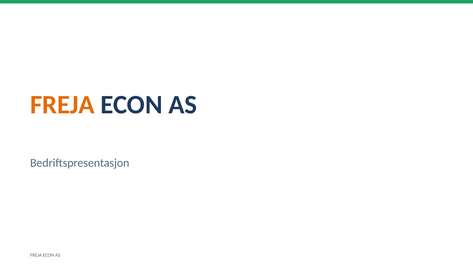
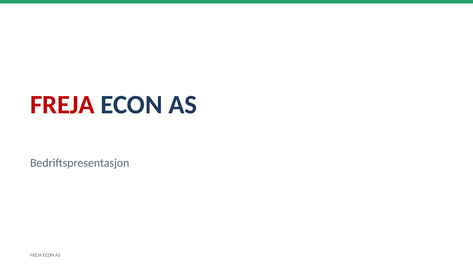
FREJA colour: orange -> red (62, 105)
